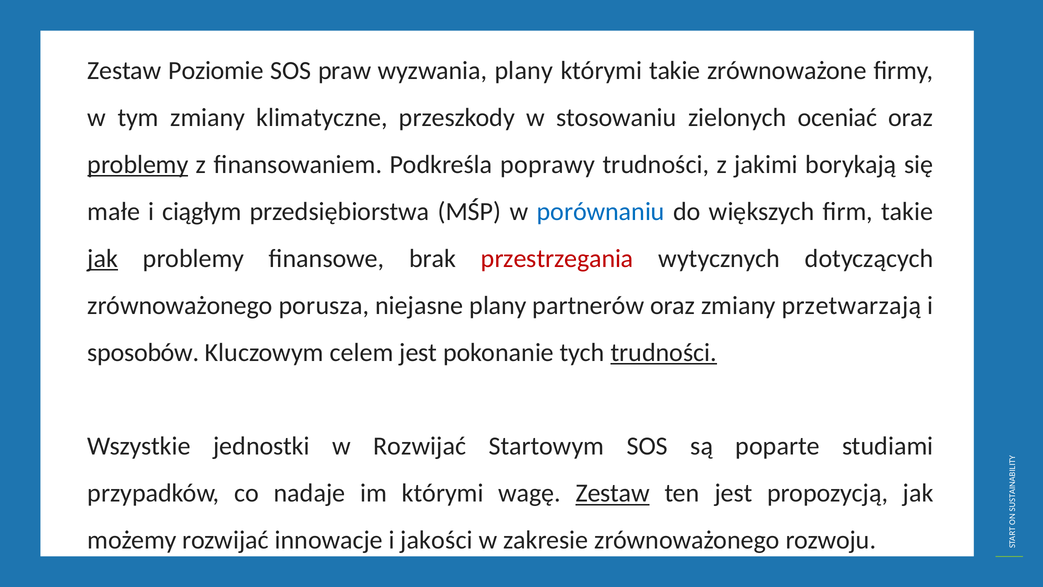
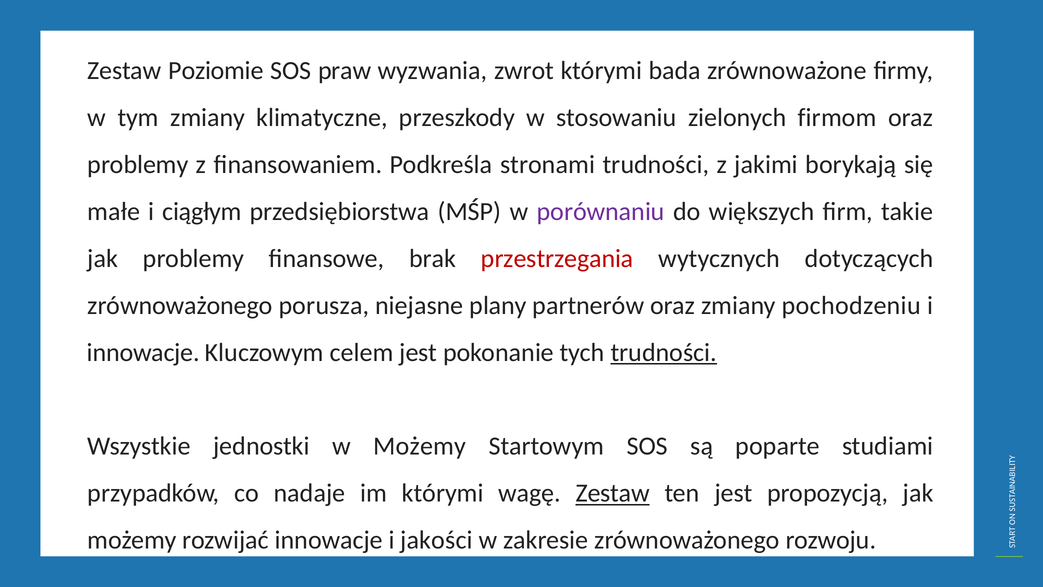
wyzwania plany: plany -> zwrot (524, 71)
którymi takie: takie -> bada (675, 71)
oceniać: oceniać -> firmom (837, 118)
problemy underline: present -> none (138, 165)
poprawy: poprawy -> stronami (548, 165)
porównaniu colour: blue -> purple (601, 211)
jak underline: present -> none (103, 258)
przetwarzają: przetwarzają -> pochodzeniu (851, 305)
sposobów: sposobów -> innowacje (143, 352)
w Rozwijać: Rozwijać -> Możemy (420, 446)
